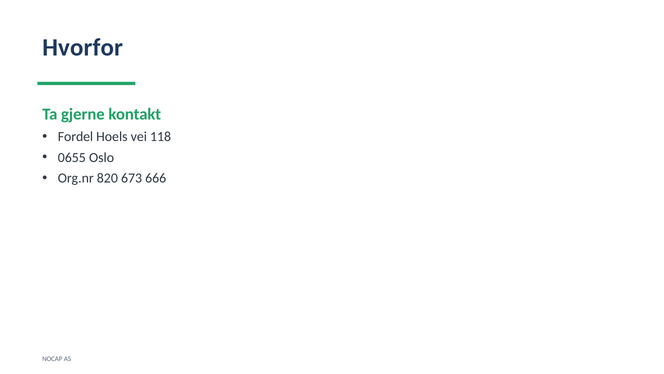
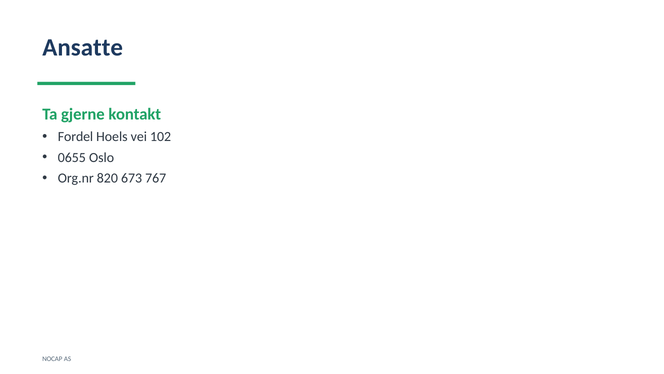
Hvorfor: Hvorfor -> Ansatte (83, 47)
118: 118 -> 102 (161, 137)
666: 666 -> 767 (156, 178)
